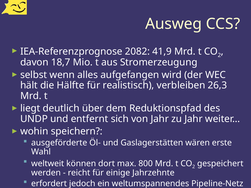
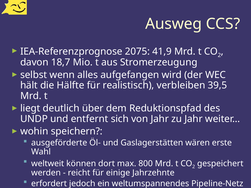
2082: 2082 -> 2075 (137, 52)
26,3: 26,3 -> 39,5 (217, 85)
